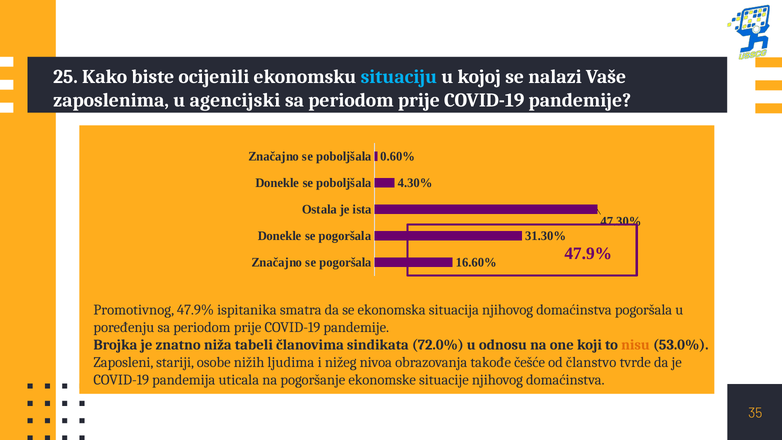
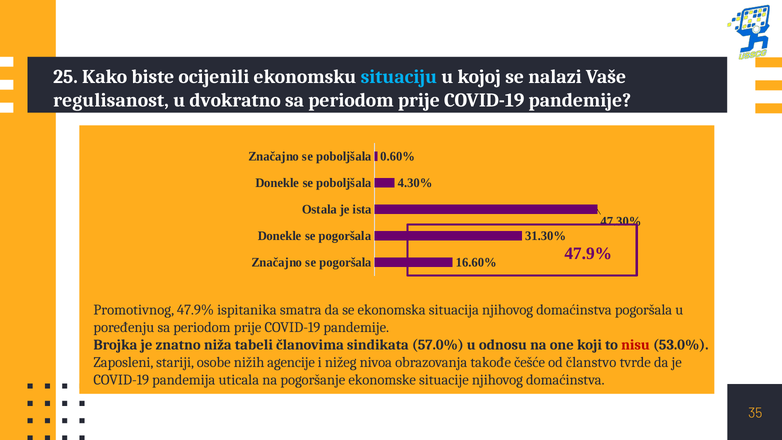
zaposlenima: zaposlenima -> regulisanost (111, 100)
agencijski: agencijski -> dvokratno (235, 100)
72.0%: 72.0% -> 57.0% (438, 345)
nisu colour: orange -> red (635, 345)
ljudima: ljudima -> agencije (291, 362)
